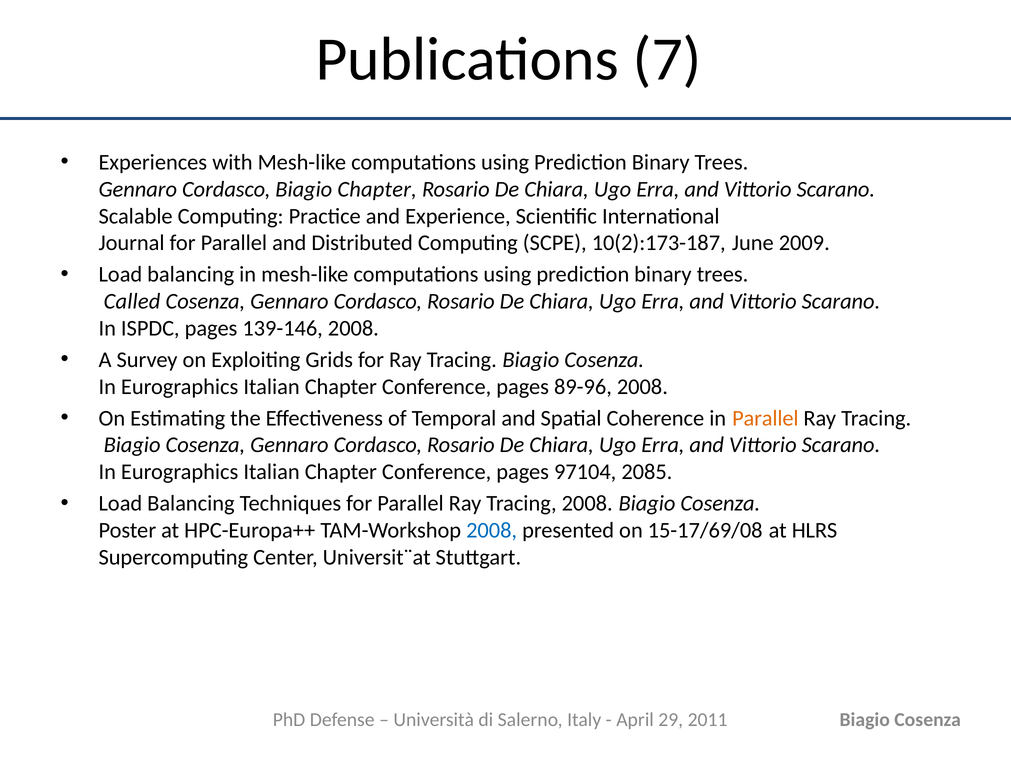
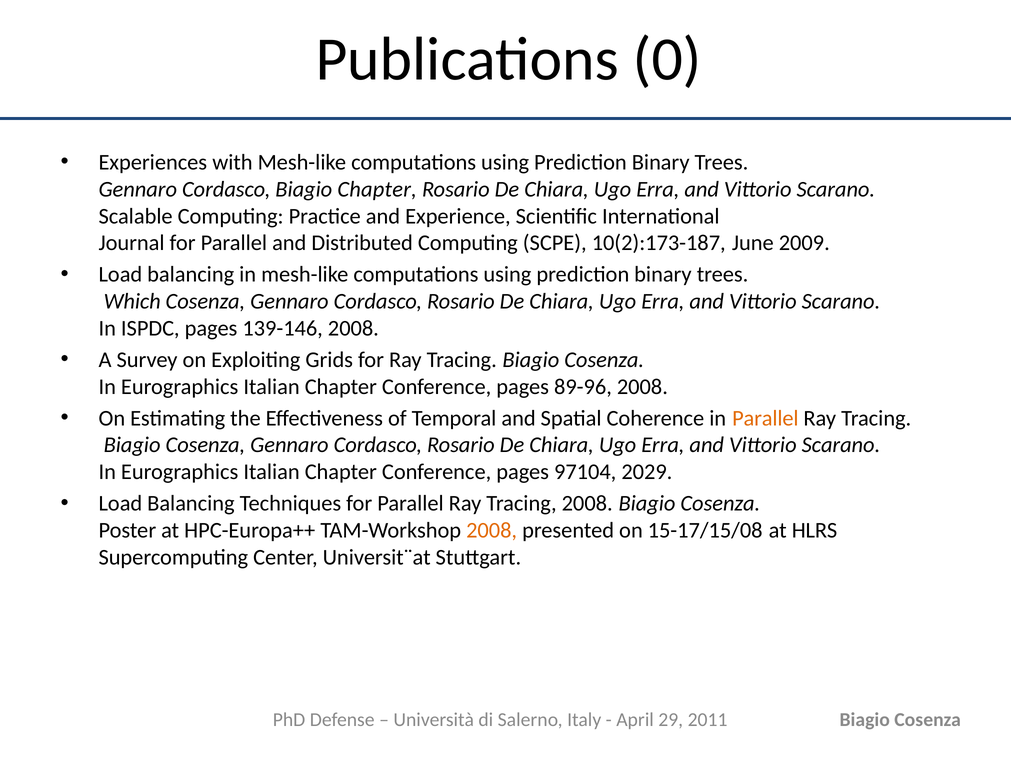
7: 7 -> 0 (667, 60)
Called: Called -> Which (132, 302)
2085: 2085 -> 2029 (647, 472)
2008 colour: blue -> orange (492, 531)
15-17/69/08: 15-17/69/08 -> 15-17/15/08 (705, 531)
